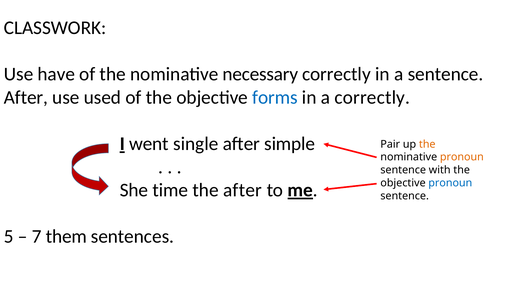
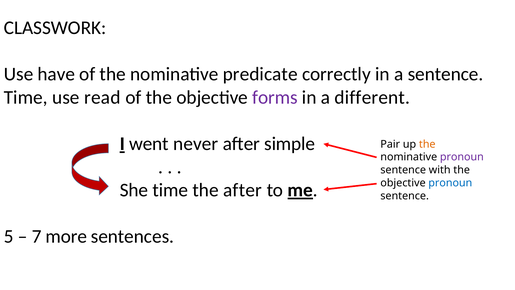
necessary: necessary -> predicate (260, 74)
After: After -> Time (26, 97)
used: used -> read (102, 97)
forms colour: blue -> purple (275, 97)
a correctly: correctly -> different (372, 97)
single: single -> never (196, 144)
pronoun colour: orange -> purple (462, 157)
them: them -> more (66, 236)
